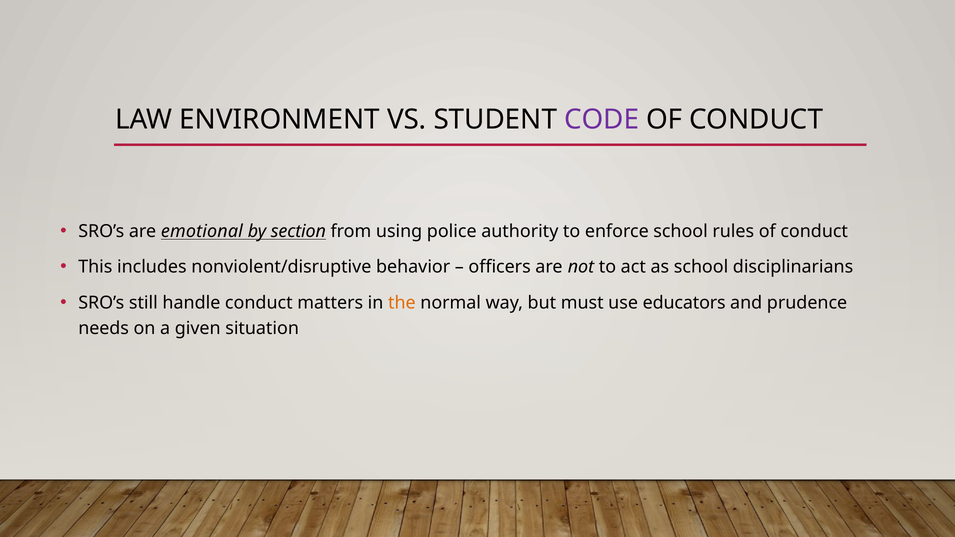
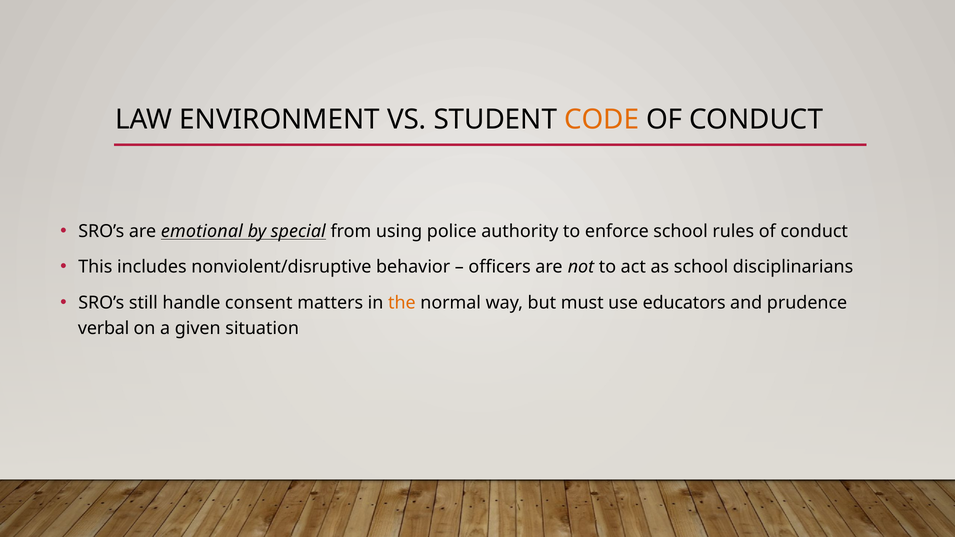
CODE colour: purple -> orange (602, 120)
section: section -> special (298, 231)
handle conduct: conduct -> consent (259, 303)
needs: needs -> verbal (104, 328)
